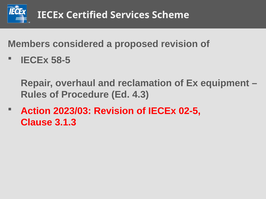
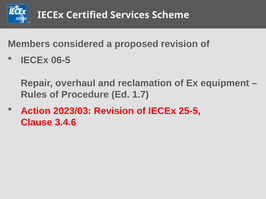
58-5: 58-5 -> 06-5 (61, 60)
4.3: 4.3 -> 1.7 (141, 95)
02-5: 02-5 -> 25-5 (190, 111)
3.1.3: 3.1.3 -> 3.4.6 (66, 123)
